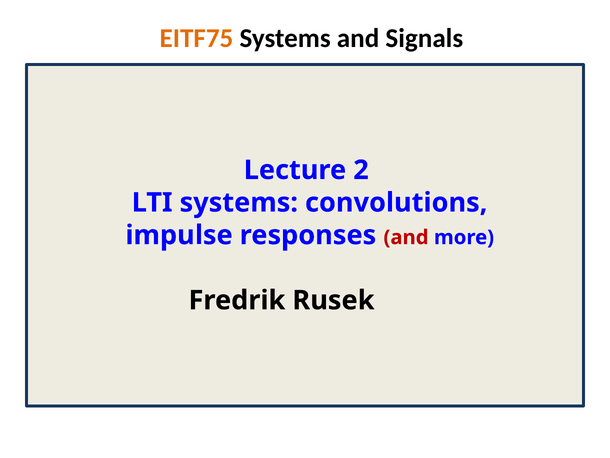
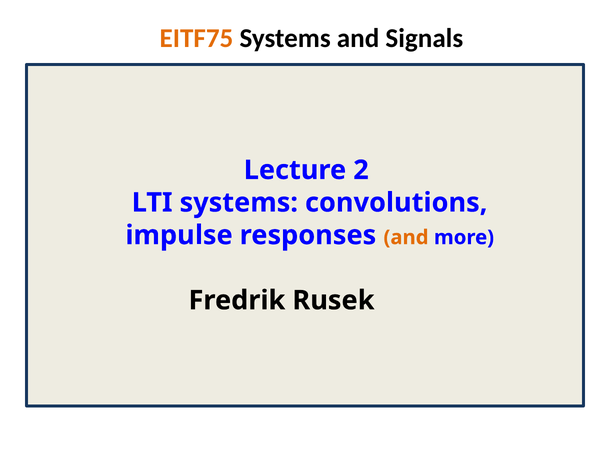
and colour: red -> orange (406, 237)
